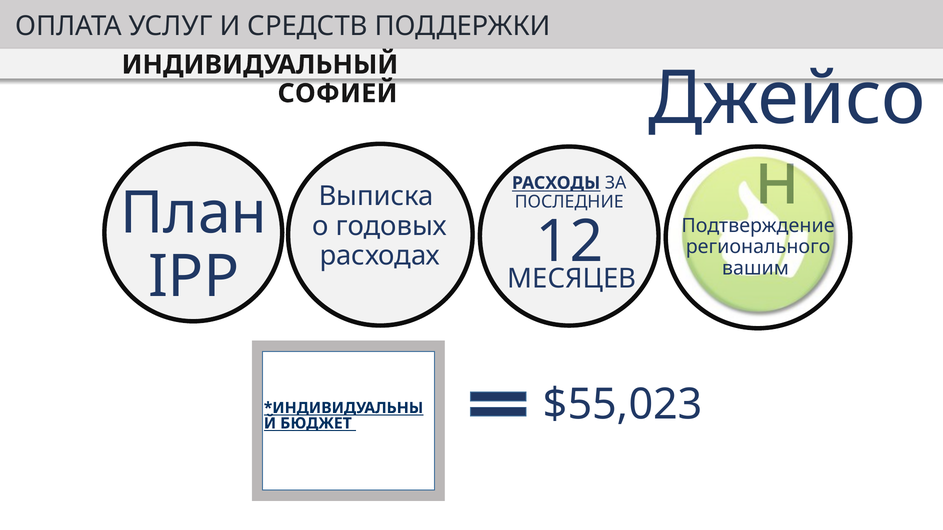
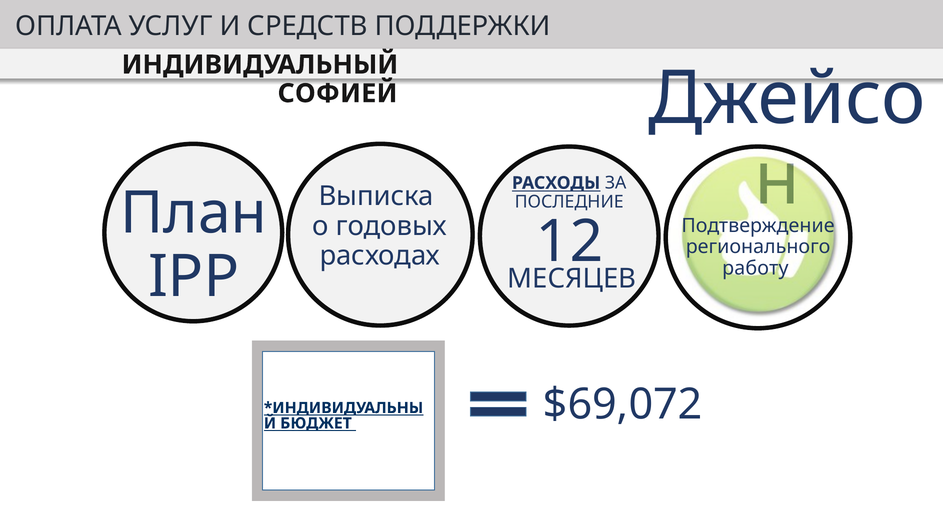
вашим: вашим -> работу (755, 268)
$55,023: $55,023 -> $69,072 (623, 405)
